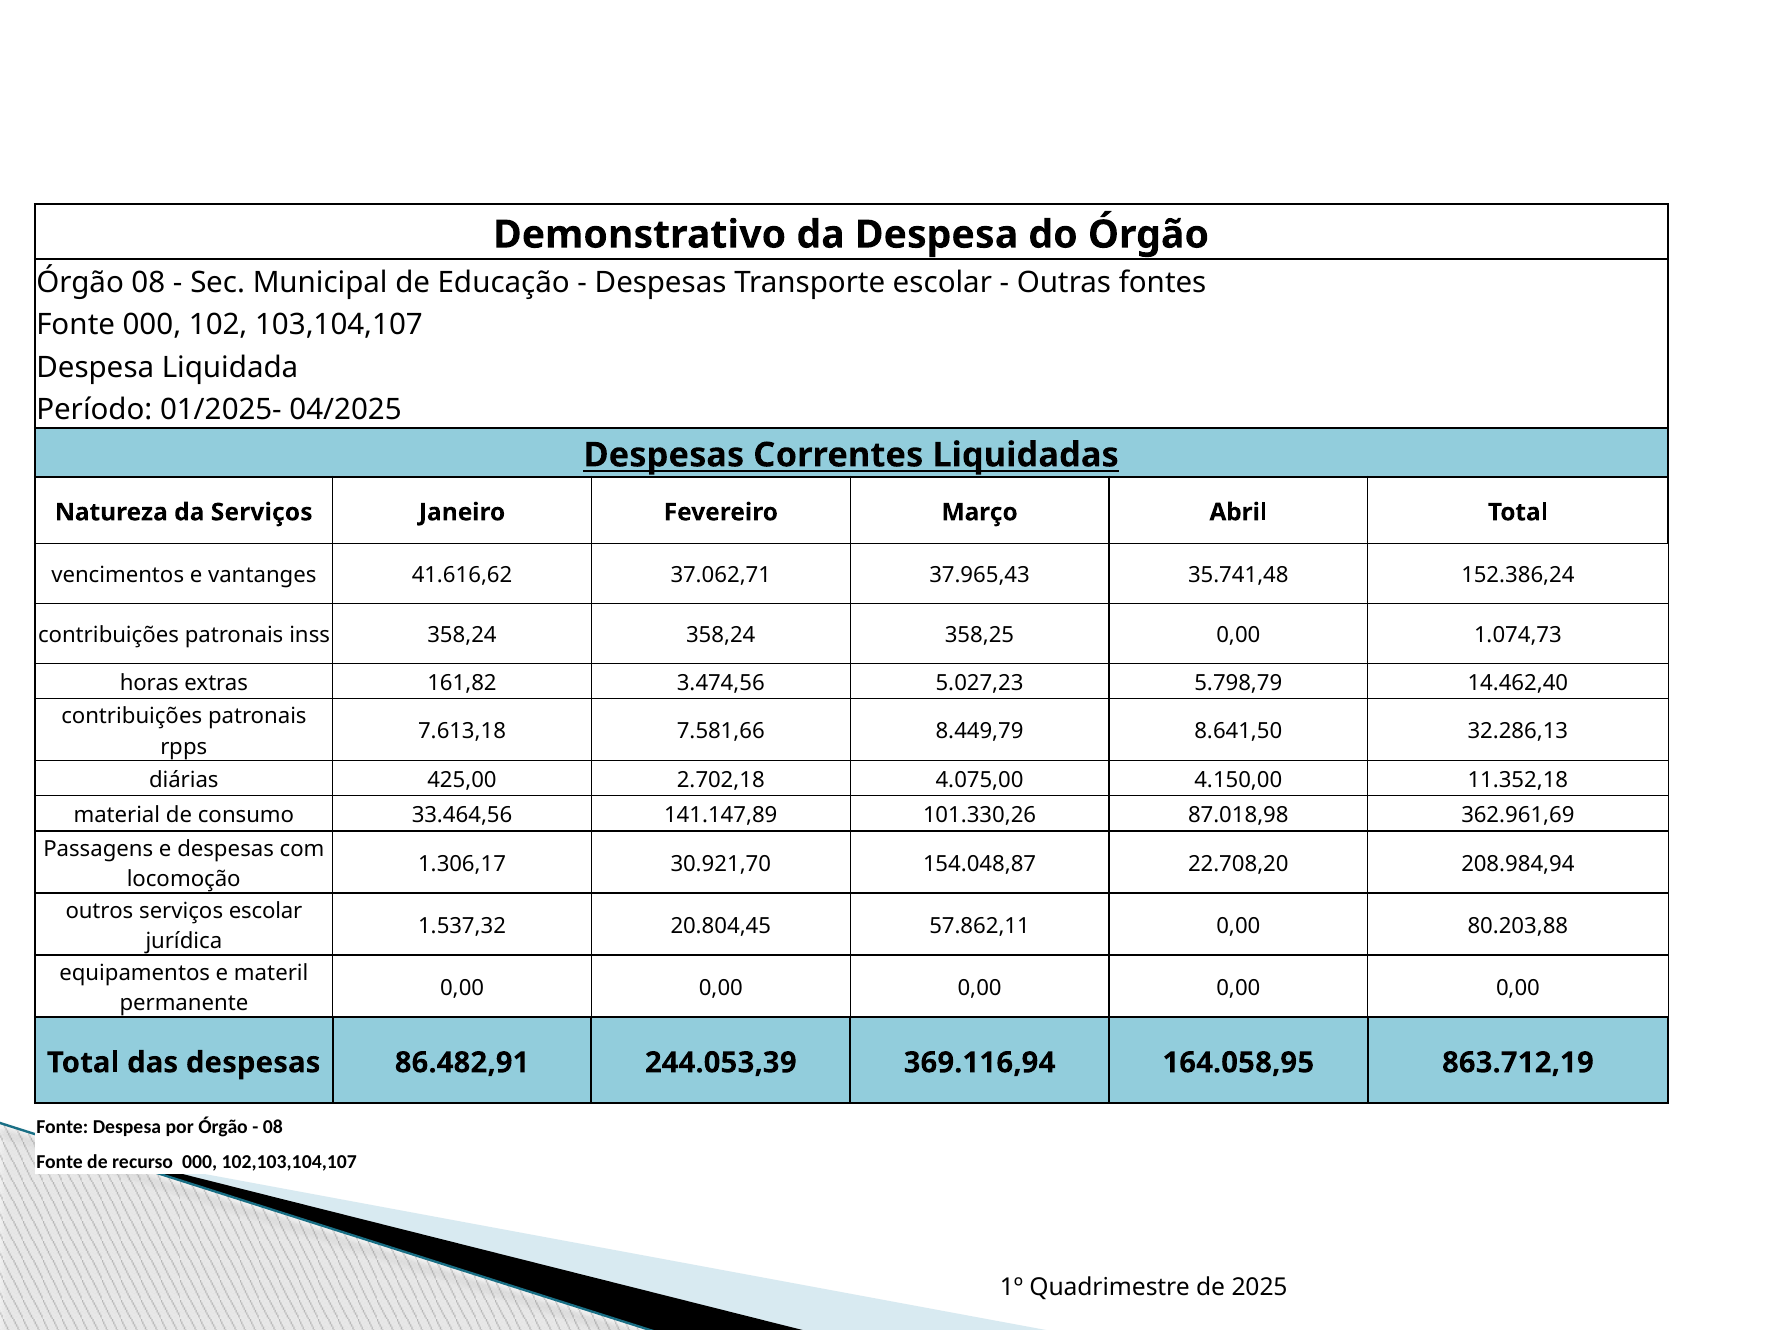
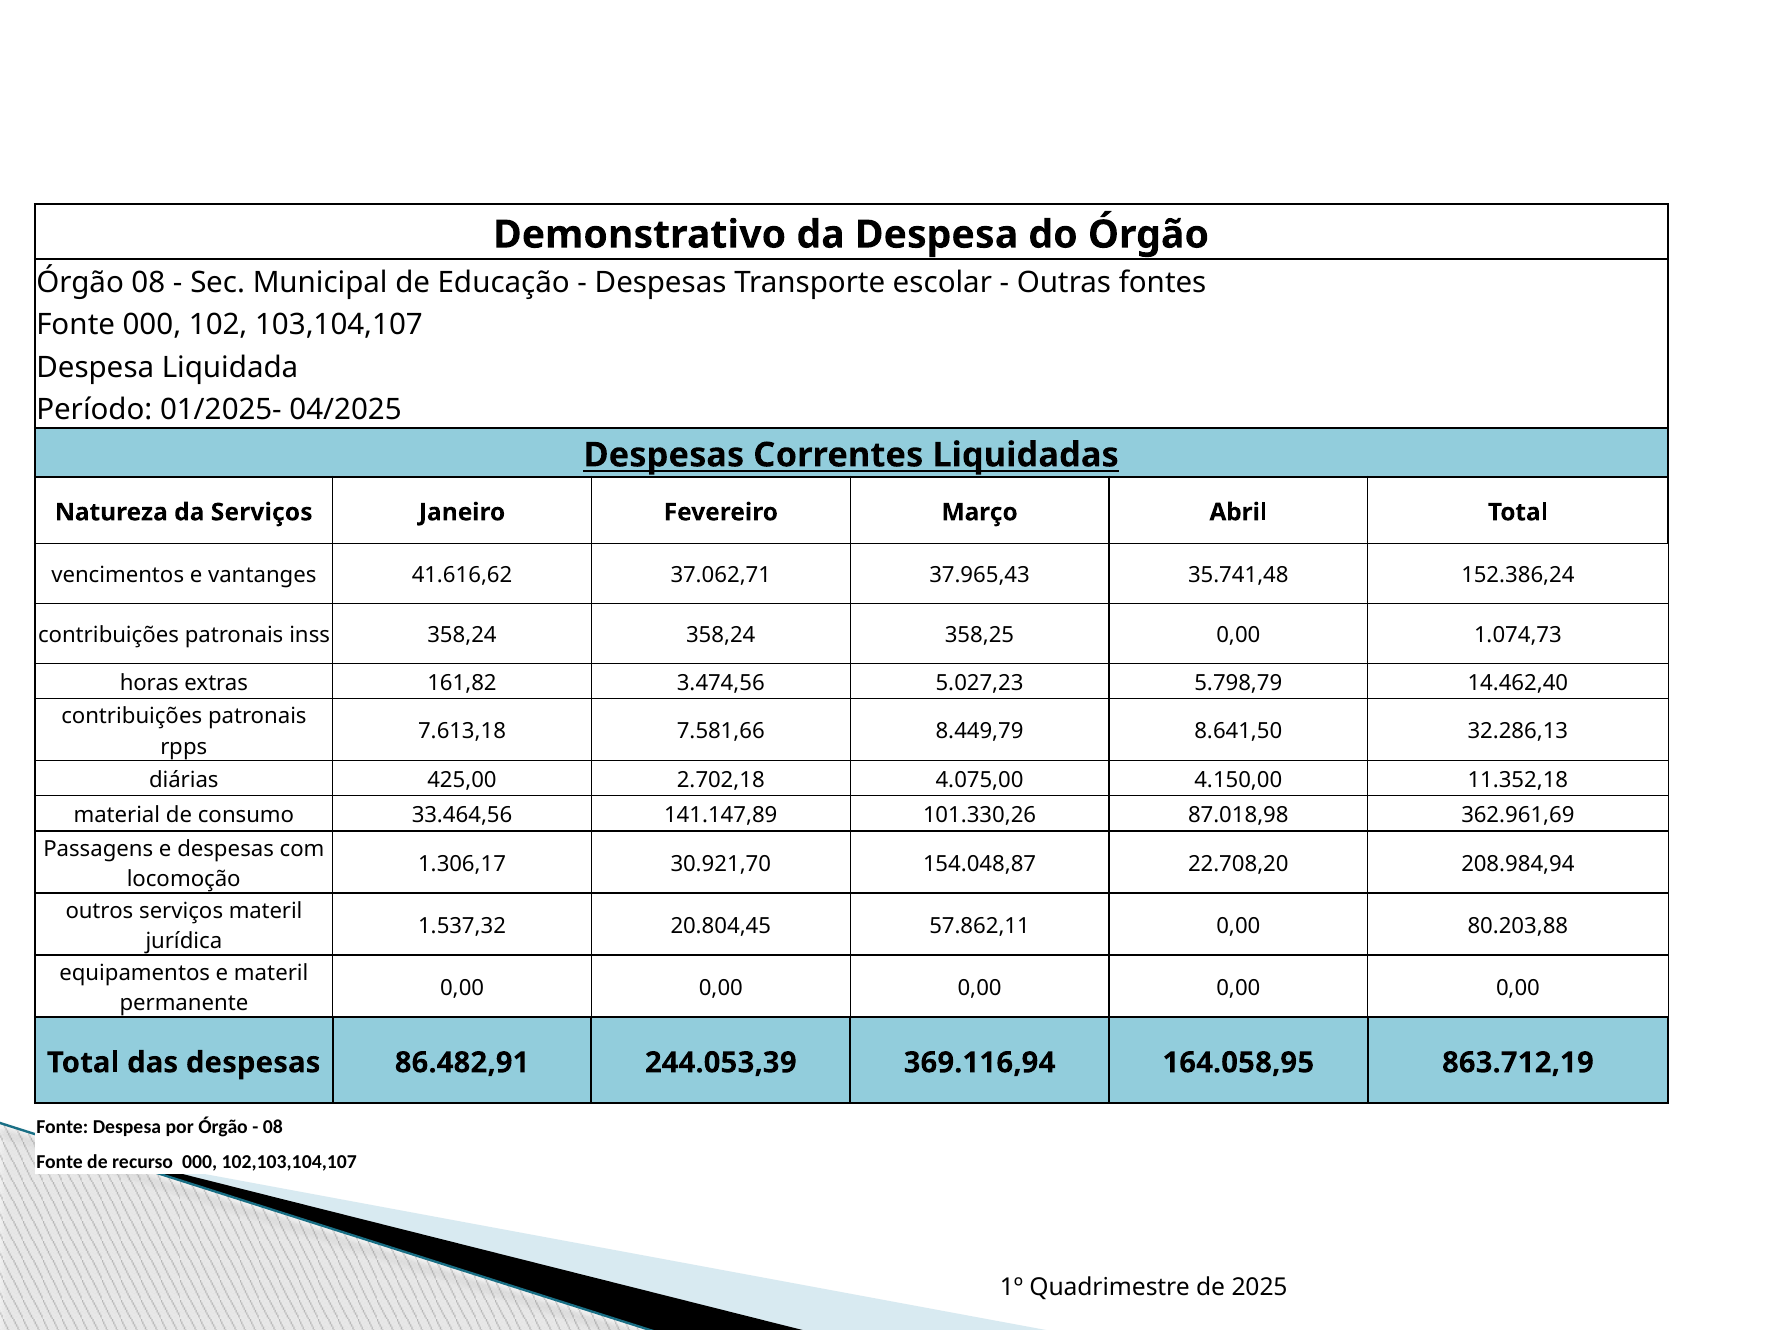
serviços escolar: escolar -> materil (266, 911)
